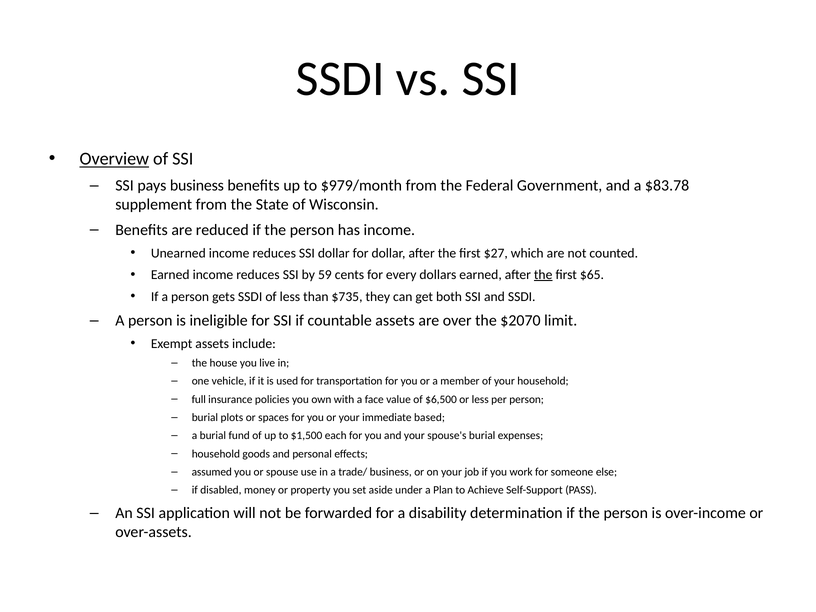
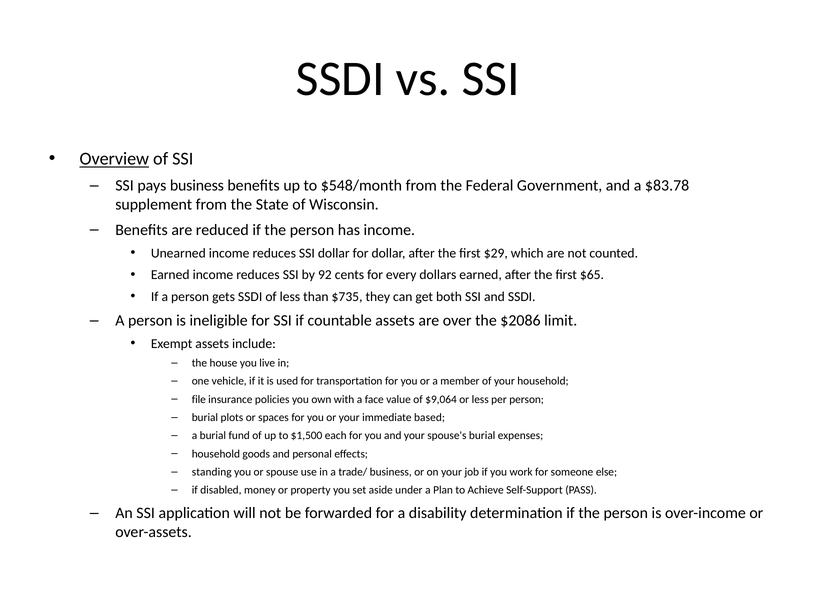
$979/month: $979/month -> $548/month (361, 186)
$27: $27 -> $29 (496, 253)
59: 59 -> 92 (325, 275)
the underline: present -> none (543, 275)
$2070: $2070 -> $2086 (520, 321)
full: full -> file (199, 399)
$6,500: $6,500 -> $9,064 (441, 399)
assumed: assumed -> standing (212, 472)
